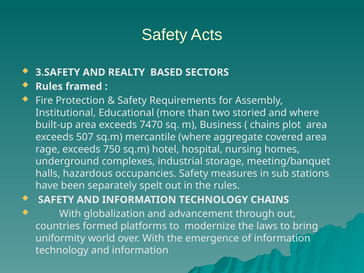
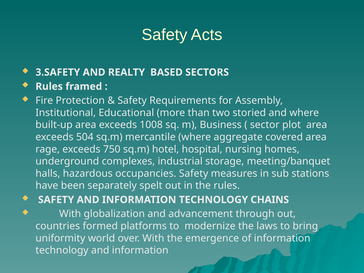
7470: 7470 -> 1008 (151, 125)
chains: chains -> sector (265, 125)
507: 507 -> 504 (85, 137)
